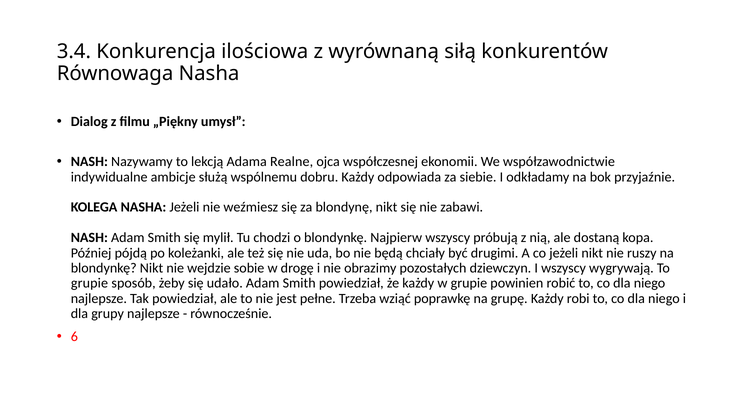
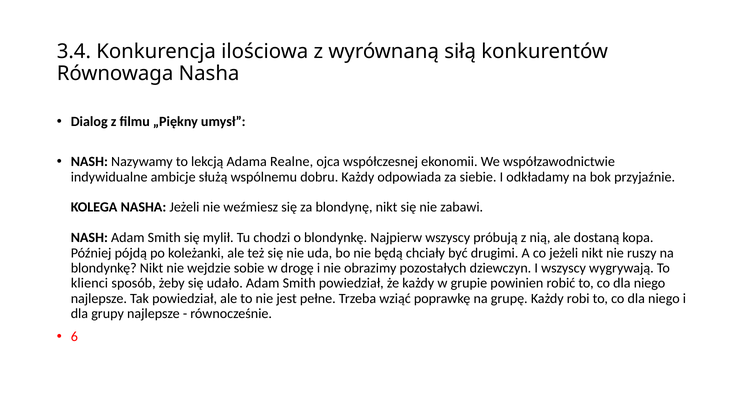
grupie: grupie -> klienci (89, 283)
